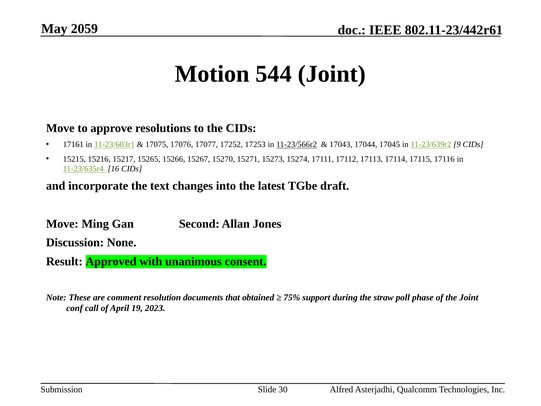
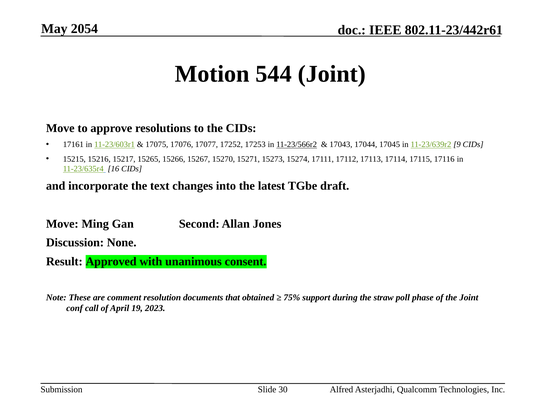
2059: 2059 -> 2054 (84, 29)
